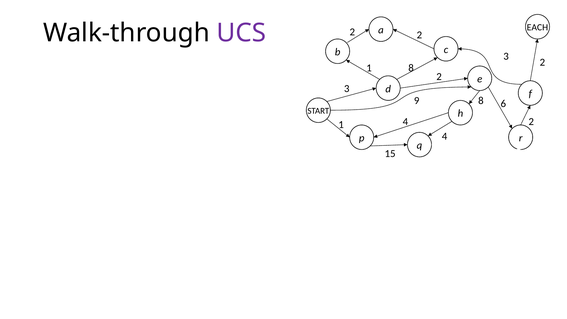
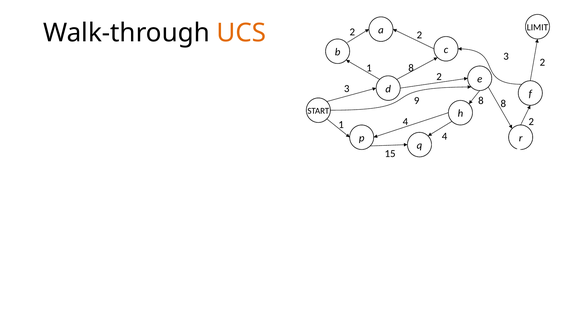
EACH: EACH -> LIMIT (537, 27)
UCS colour: purple -> orange (241, 33)
9 6: 6 -> 8 (503, 104)
